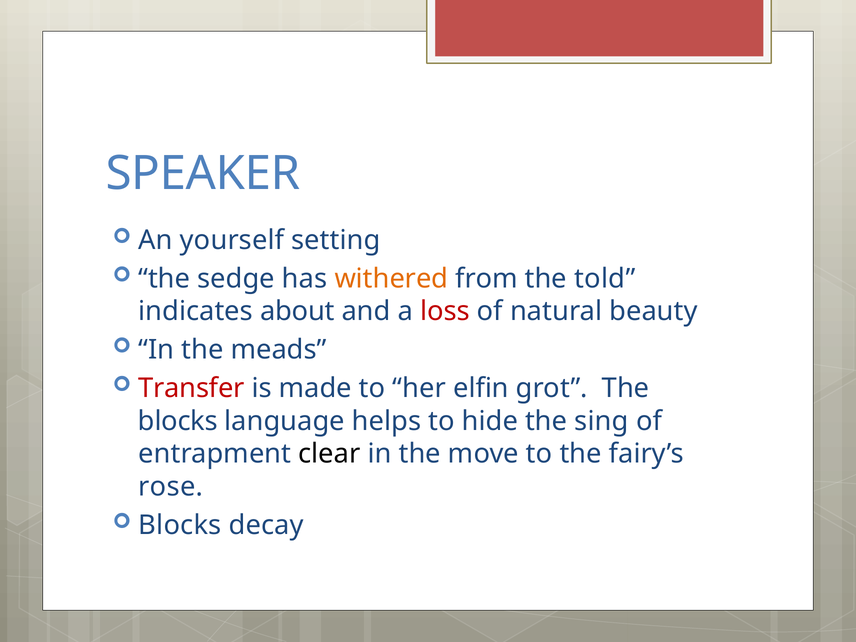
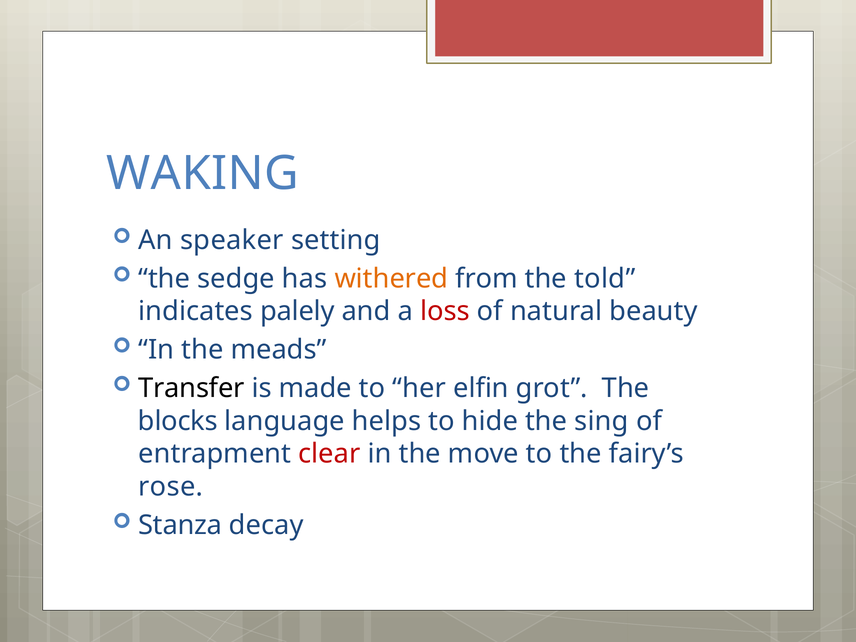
SPEAKER: SPEAKER -> WAKING (203, 174)
yourself: yourself -> speaker (232, 240)
about: about -> palely (297, 311)
Transfer colour: red -> black (192, 388)
clear colour: black -> red (329, 454)
Blocks: Blocks -> Stanza (180, 525)
